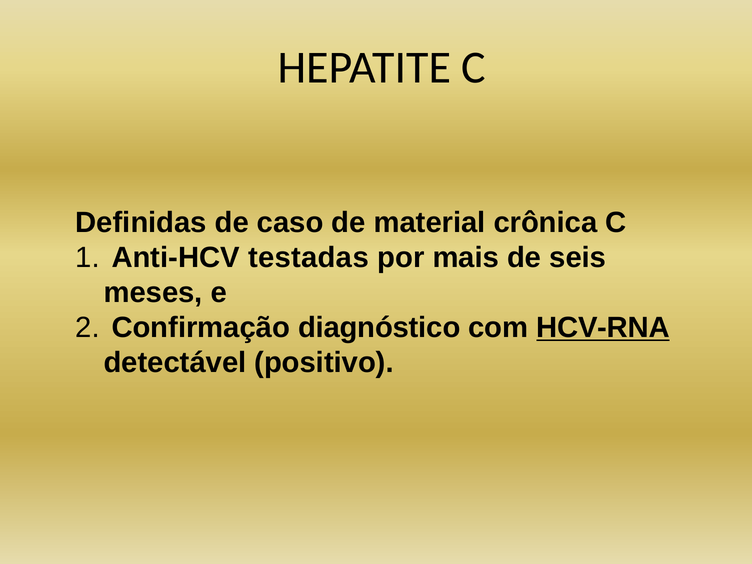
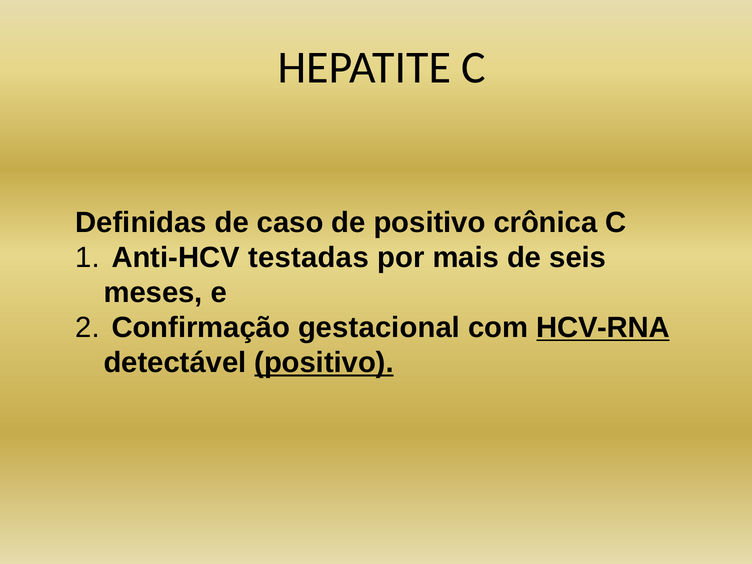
de material: material -> positivo (430, 222)
diagnóstico: diagnóstico -> gestacional (379, 328)
positivo underline: none -> present (324, 363)
